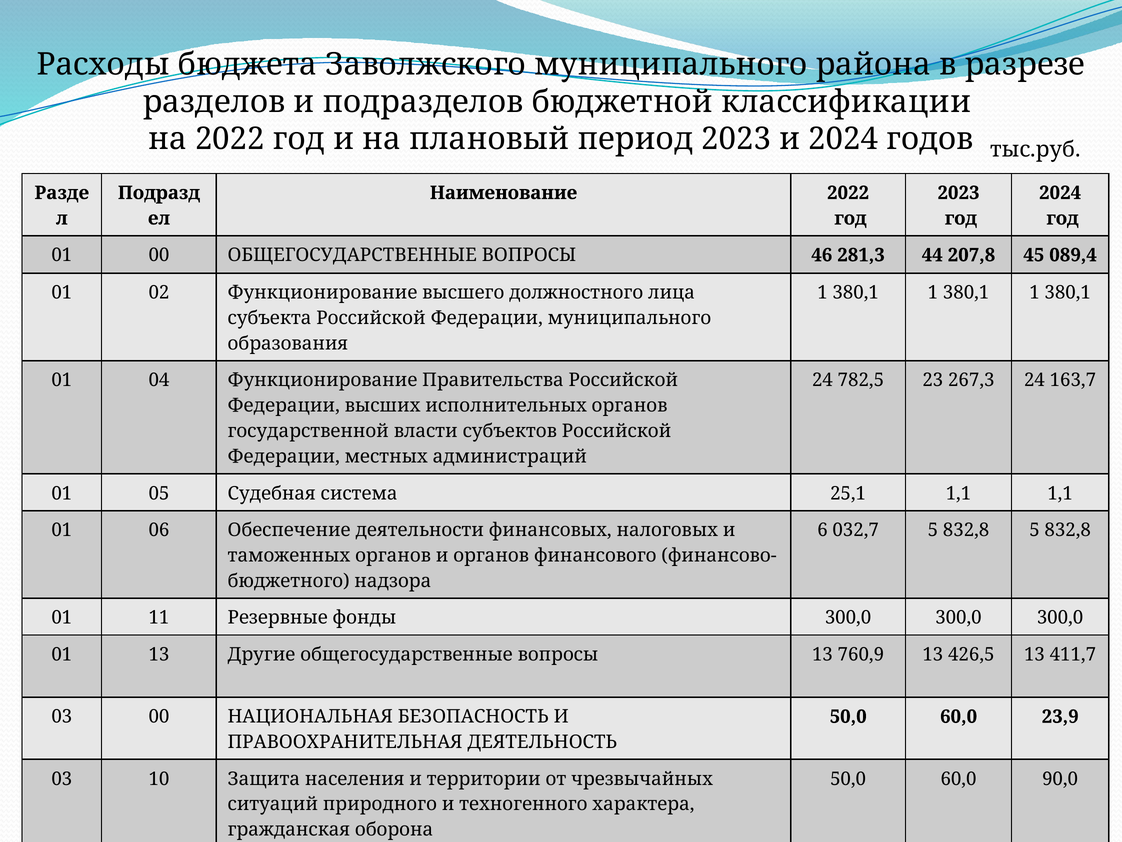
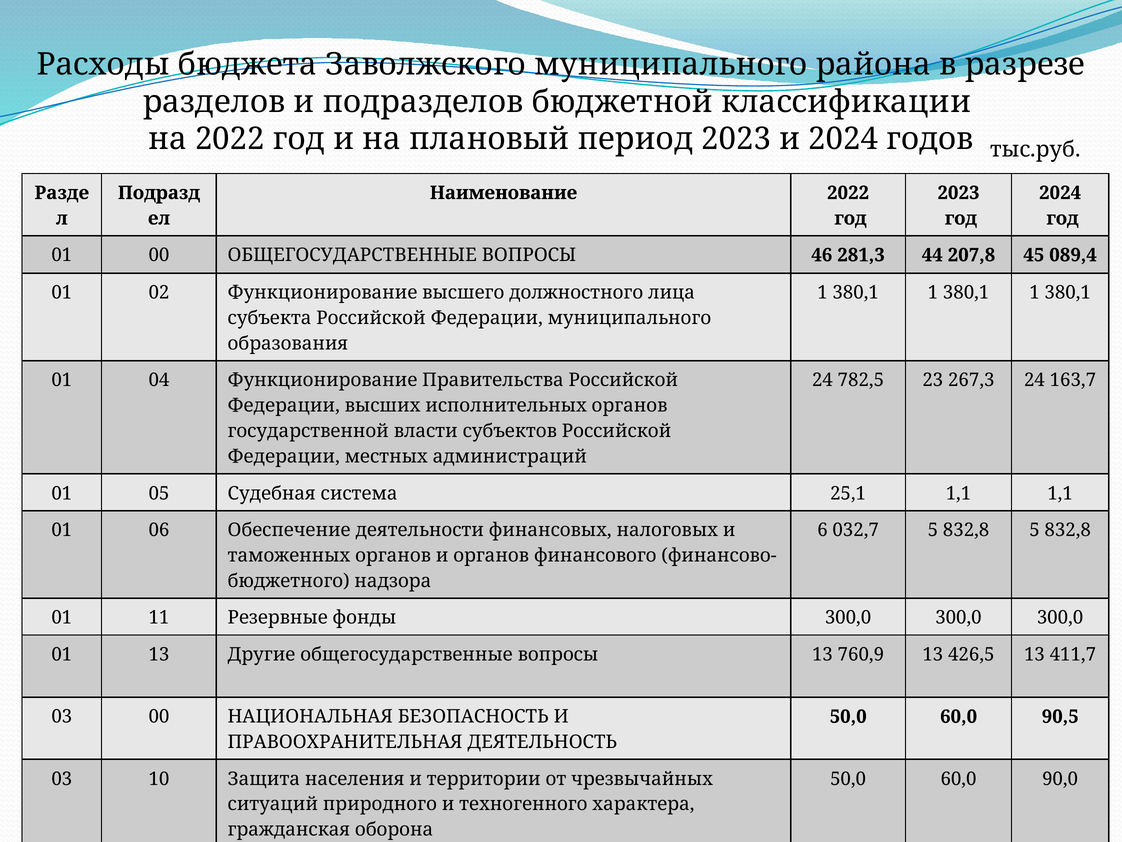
23,9: 23,9 -> 90,5 (1060, 716)
